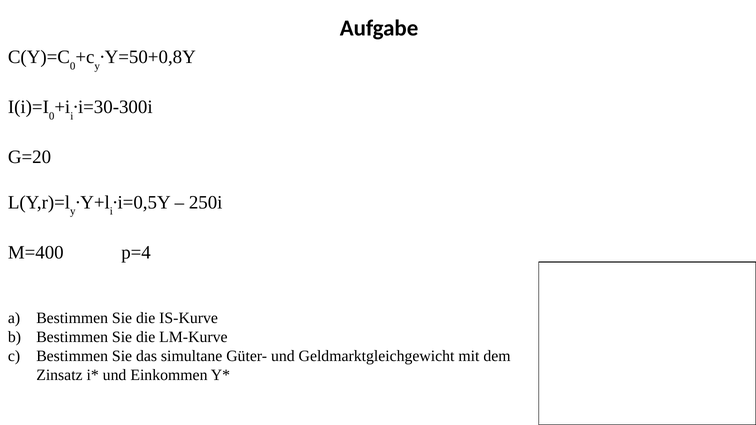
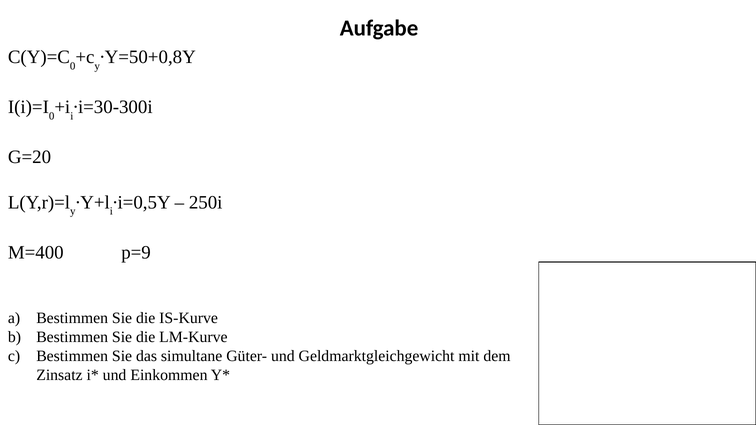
p=4: p=4 -> p=9 (136, 253)
